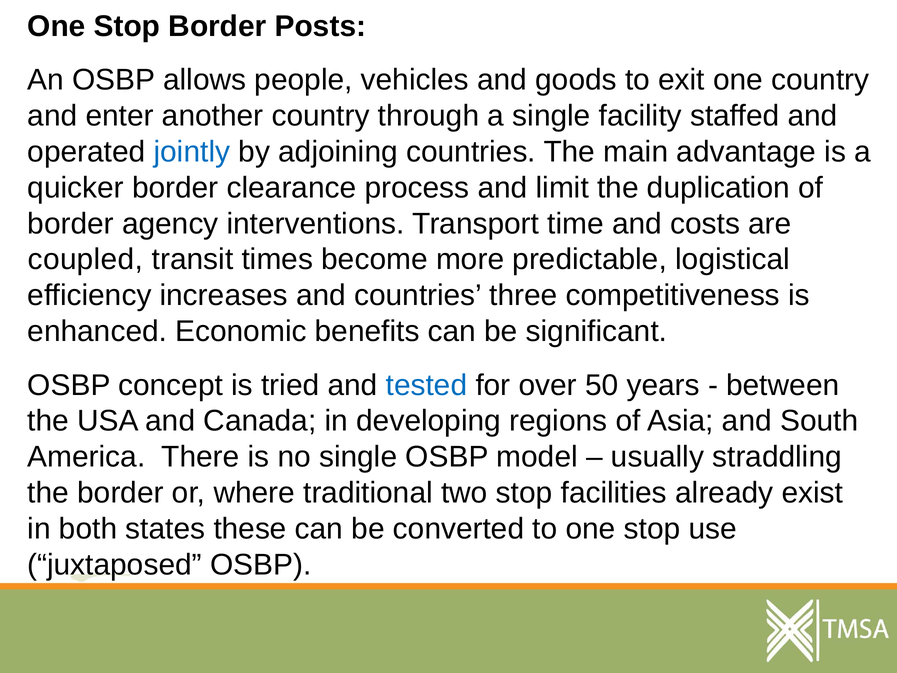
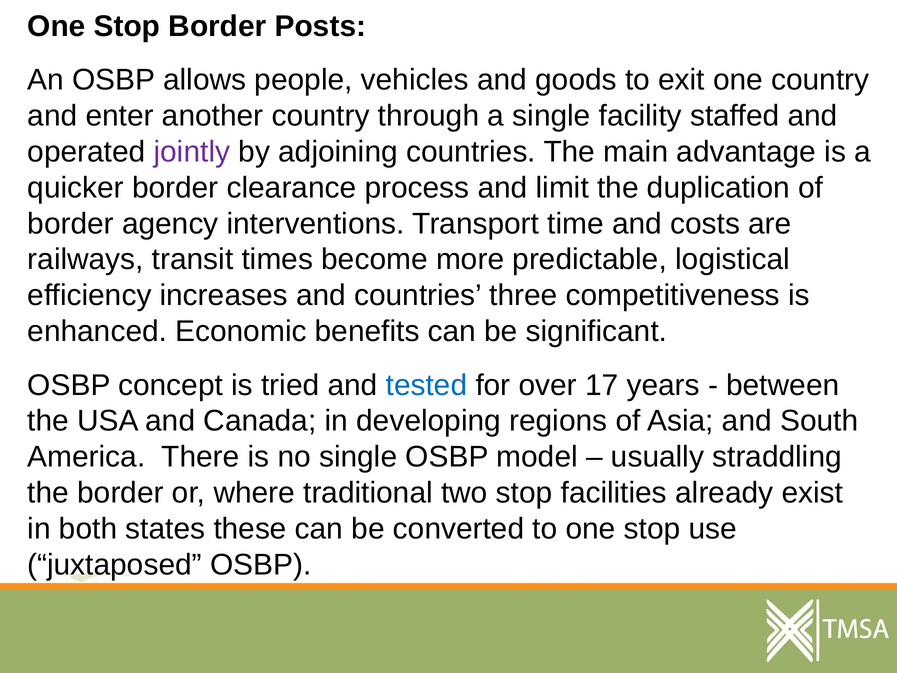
jointly colour: blue -> purple (192, 152)
coupled: coupled -> railways (86, 259)
50: 50 -> 17 (602, 385)
